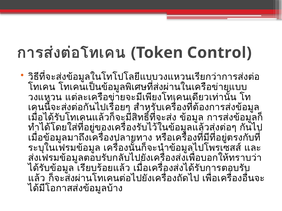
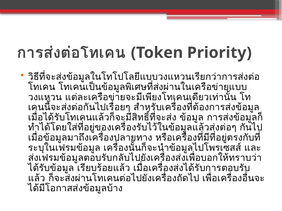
Control: Control -> Priority (219, 53)
